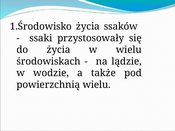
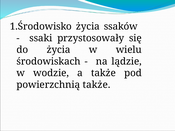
powierzchnią wielu: wielu -> także (97, 85)
